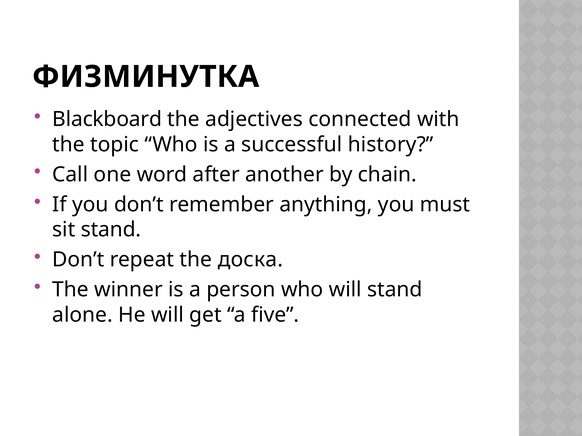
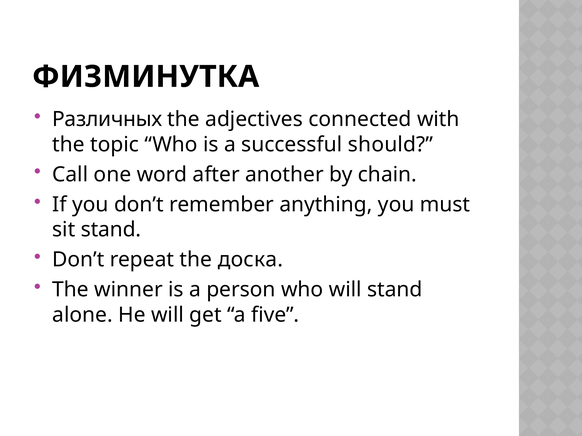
Blackboard: Blackboard -> Различных (107, 119)
history: history -> should (391, 145)
